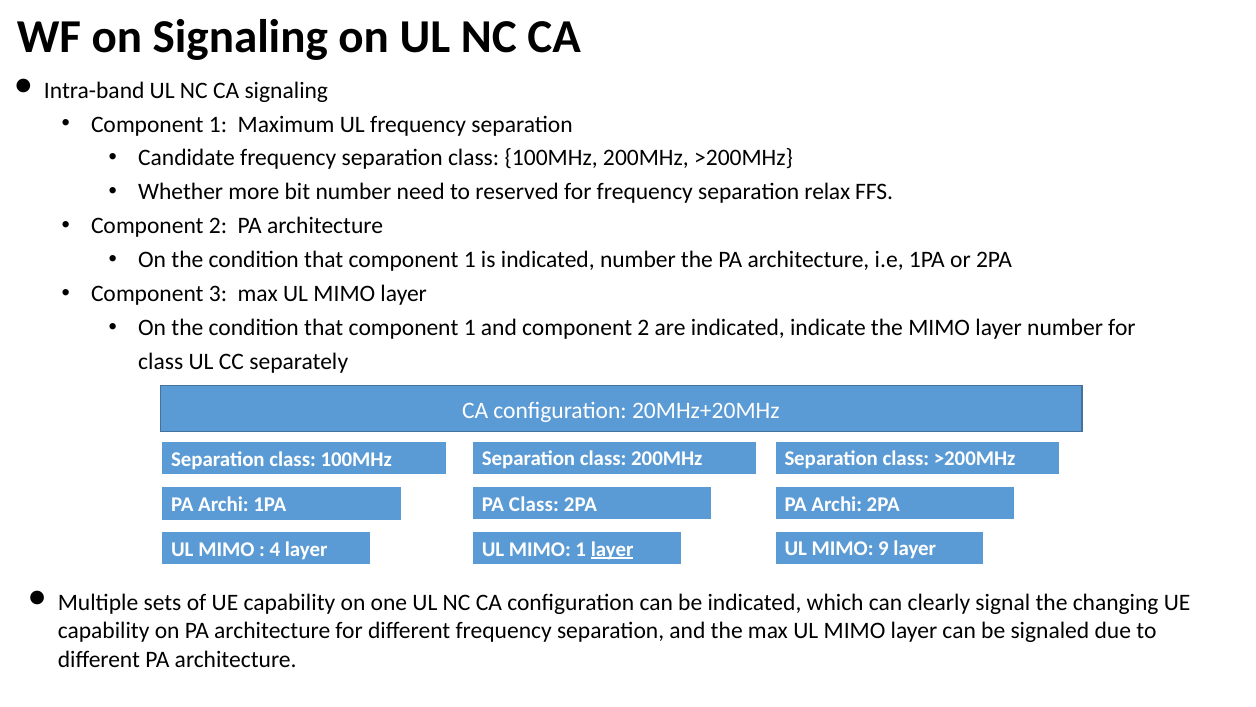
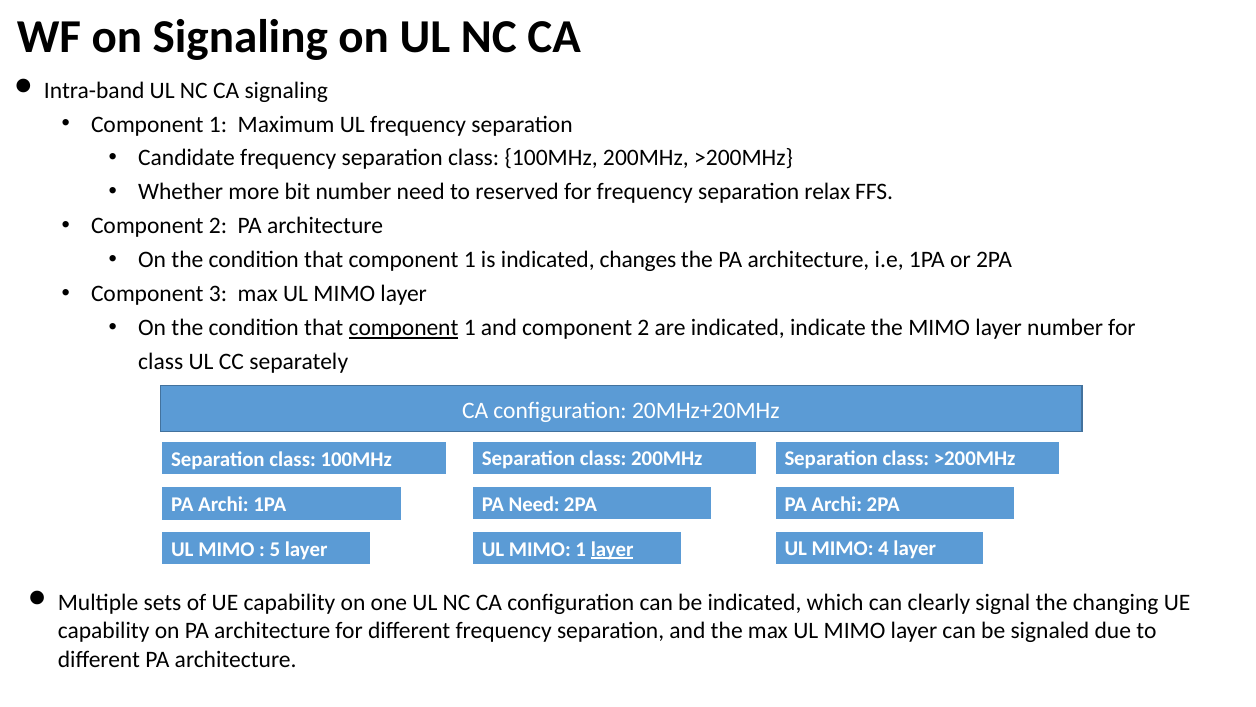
indicated number: number -> changes (638, 260)
component underline: none -> present (404, 328)
PA Class: Class -> Need (534, 504)
9: 9 -> 4 (883, 549)
4: 4 -> 5 (275, 549)
